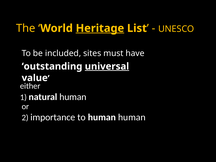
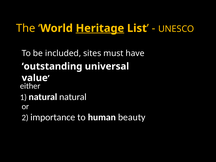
universal underline: present -> none (107, 66)
natural human: human -> natural (73, 97)
human human: human -> beauty (132, 117)
